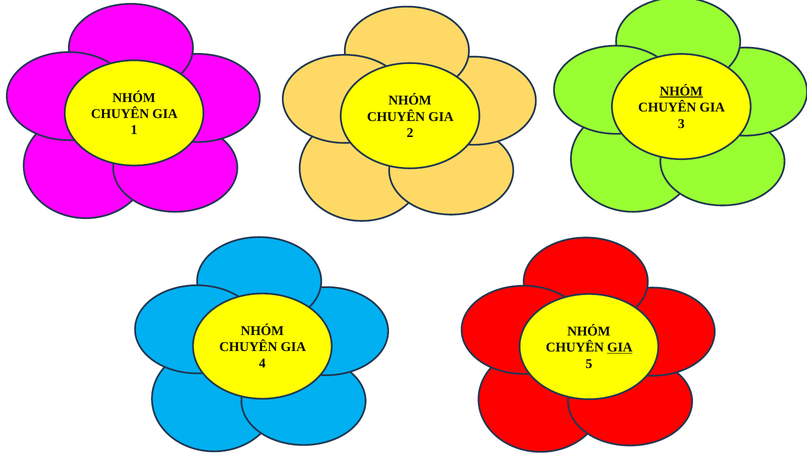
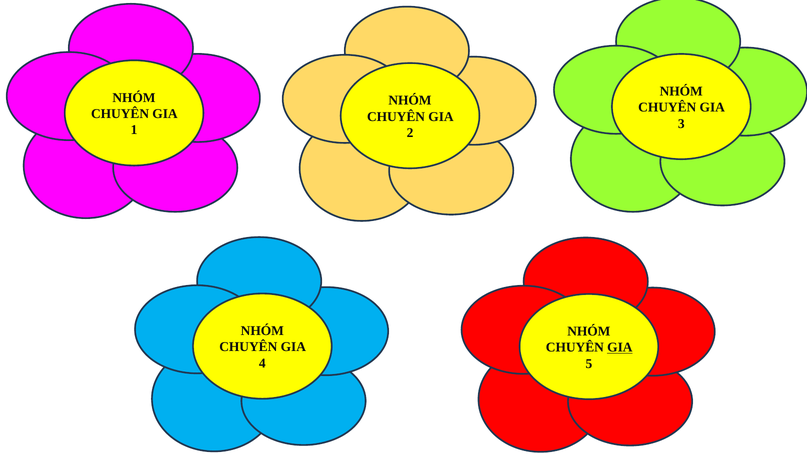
NHÓM underline: present -> none (681, 91)
